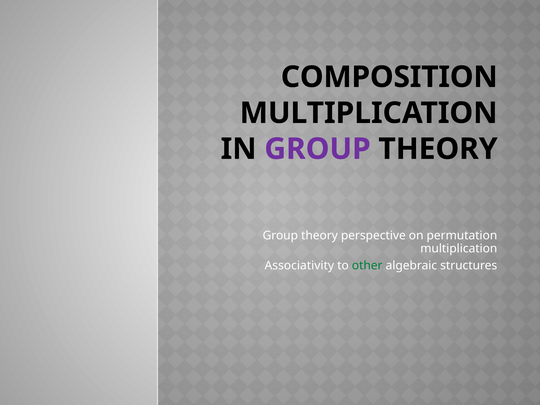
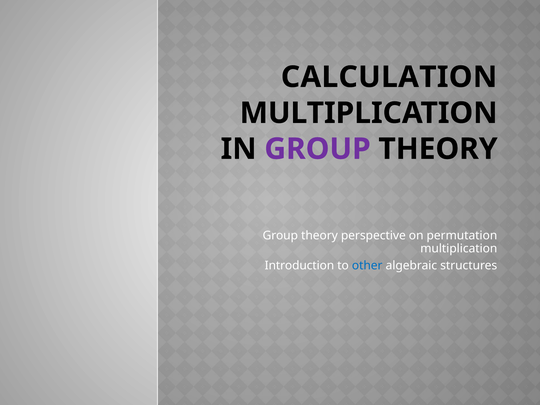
COMPOSITION: COMPOSITION -> CALCULATION (389, 77)
Associativity: Associativity -> Introduction (299, 265)
other colour: green -> blue (367, 265)
